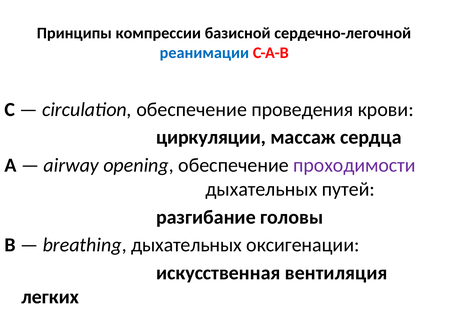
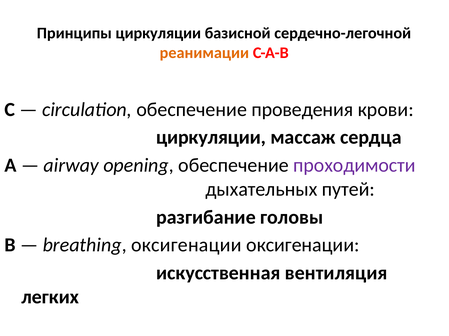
Принципы компрессии: компрессии -> циркуляции (158, 33)
реанимации colour: blue -> orange (204, 53)
breathing дыхательных: дыхательных -> оксигенации (186, 246)
